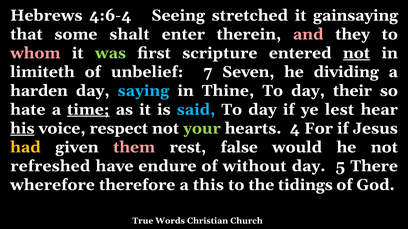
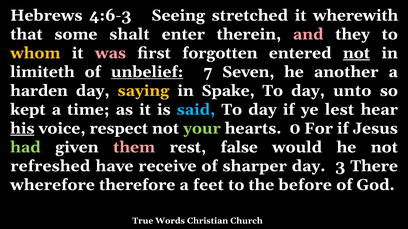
4:6-4: 4:6-4 -> 4:6-3 (110, 15)
gainsaying: gainsaying -> wherewith (356, 15)
whom colour: pink -> yellow (35, 53)
was colour: light green -> pink (110, 53)
scripture: scripture -> forgotten (220, 53)
unbelief underline: none -> present (147, 72)
dividing: dividing -> another (346, 72)
saying colour: light blue -> yellow (143, 91)
Thine: Thine -> Spake (228, 91)
their: their -> unto (352, 91)
hate: hate -> kept (28, 110)
time underline: present -> none (88, 110)
4: 4 -> 0 (295, 129)
had colour: yellow -> light green (25, 148)
endure: endure -> receive (167, 166)
without: without -> sharper (255, 166)
5: 5 -> 3 (340, 166)
this: this -> feet (208, 185)
tidings: tidings -> before (305, 185)
